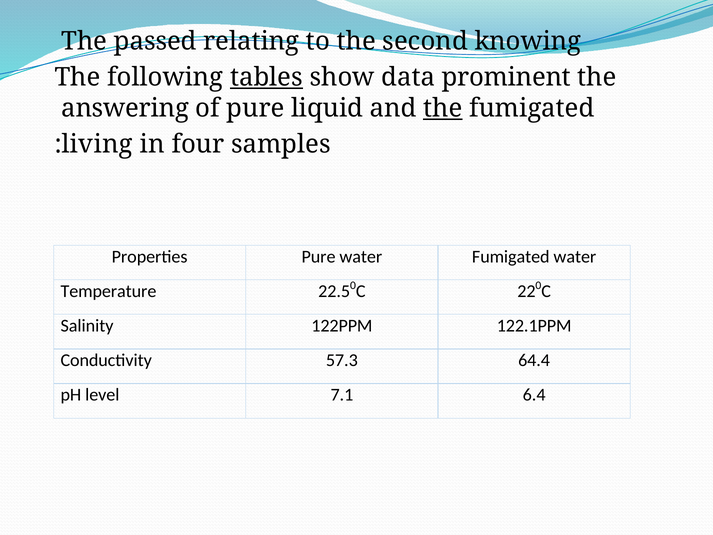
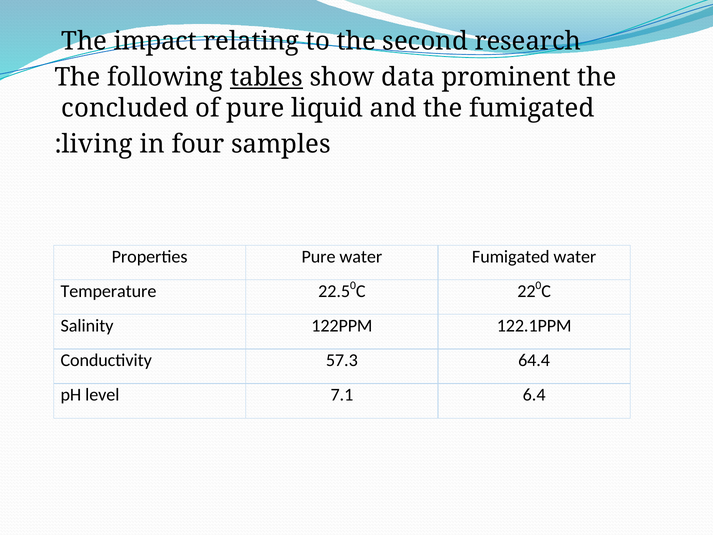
passed: passed -> impact (155, 41)
knowing: knowing -> research (528, 41)
answering: answering -> concluded (125, 108)
the underline: present -> none (443, 108)
